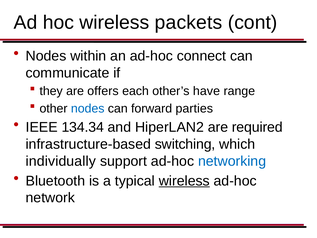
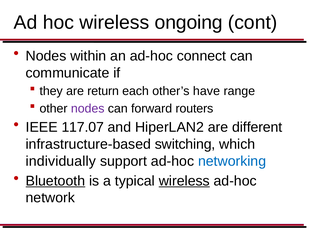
packets: packets -> ongoing (189, 22)
offers: offers -> return (103, 91)
nodes colour: blue -> purple (88, 108)
parties: parties -> routers (194, 108)
134.34: 134.34 -> 117.07 (83, 127)
required: required -> different (257, 127)
Bluetooth underline: none -> present (55, 181)
